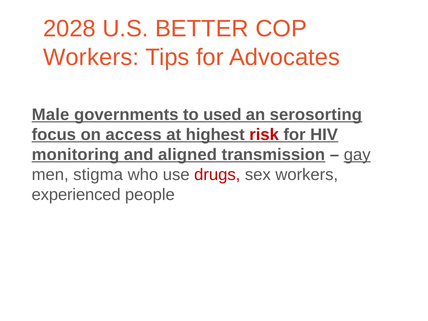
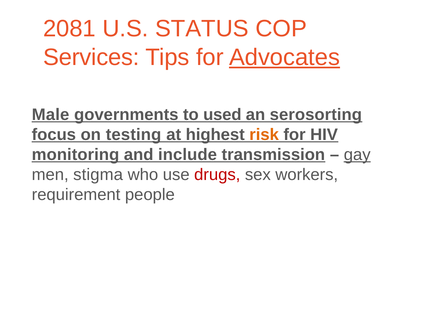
2028: 2028 -> 2081 (69, 29)
BETTER: BETTER -> STATUS (202, 29)
Workers: Workers -> Services (91, 57)
Advocates underline: none -> present (284, 57)
access: access -> testing (134, 135)
risk colour: red -> orange (264, 135)
aligned: aligned -> include (188, 155)
experienced: experienced -> requirement (76, 195)
